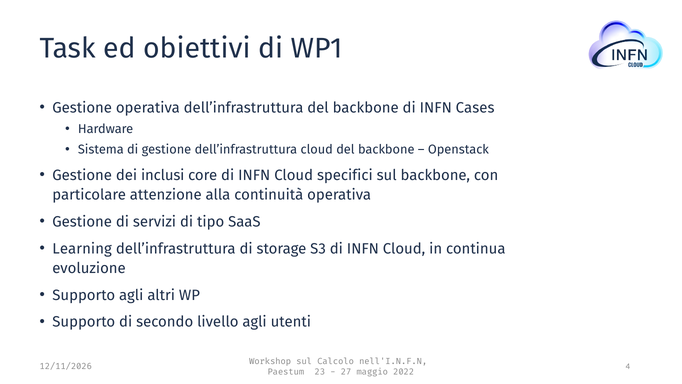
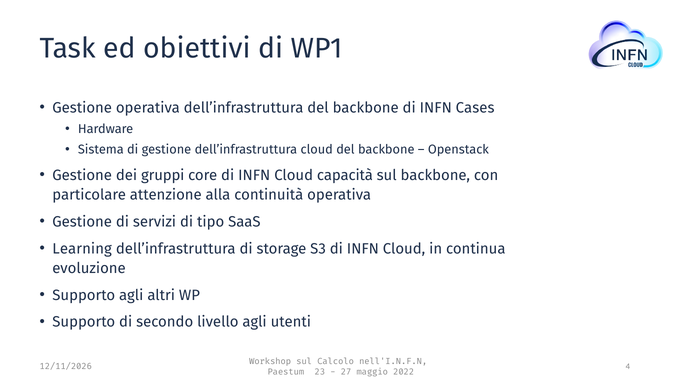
inclusi: inclusi -> gruppi (163, 175)
specifici: specifici -> capacità (345, 175)
